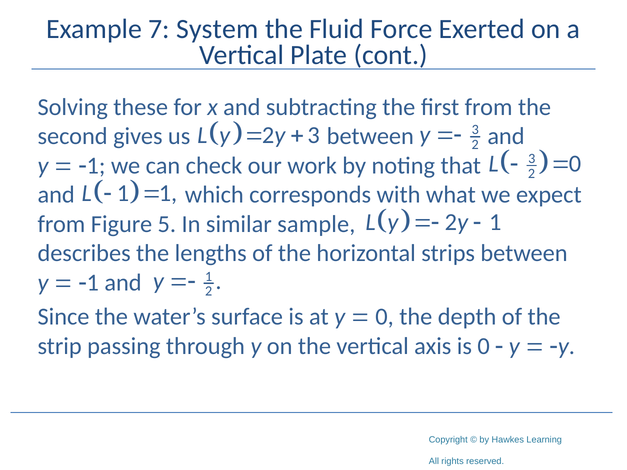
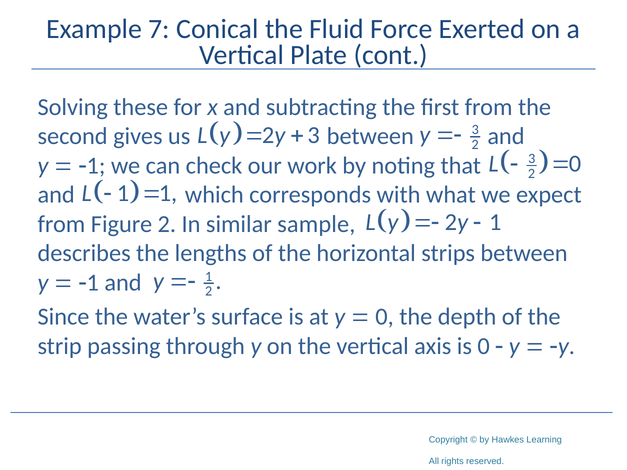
System: System -> Conical (217, 29)
Figure 5: 5 -> 2 (167, 224)
